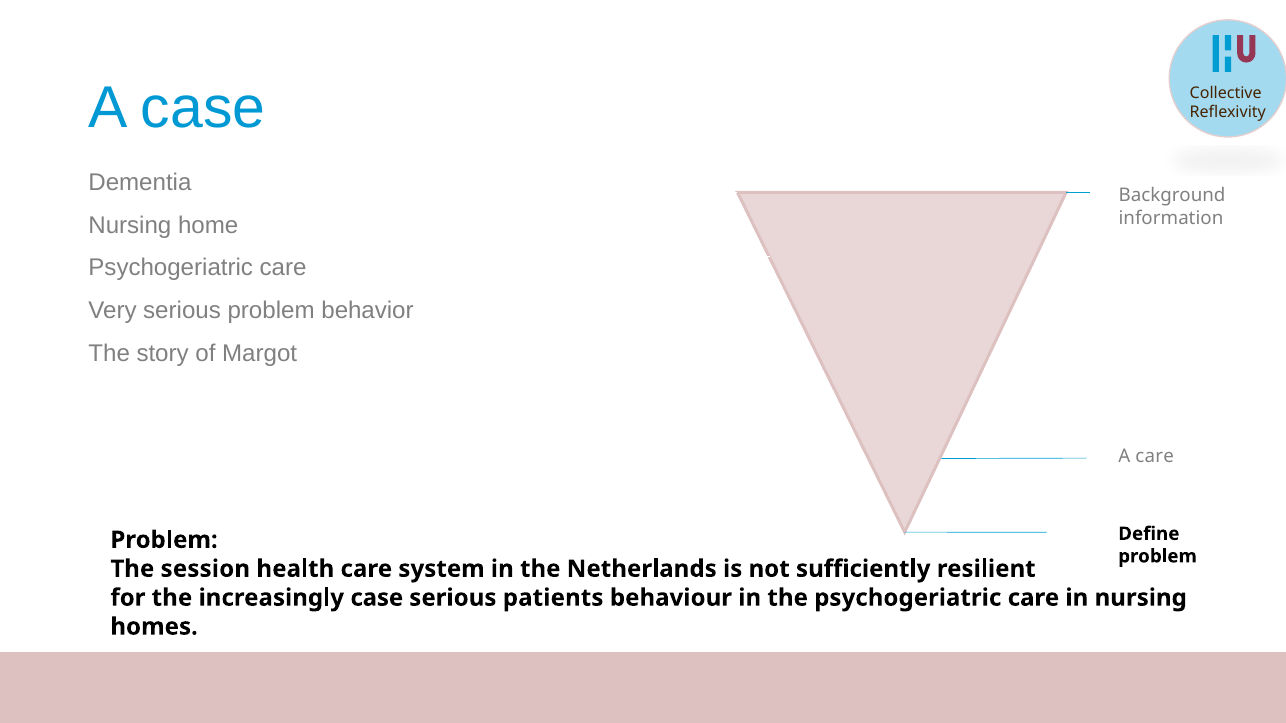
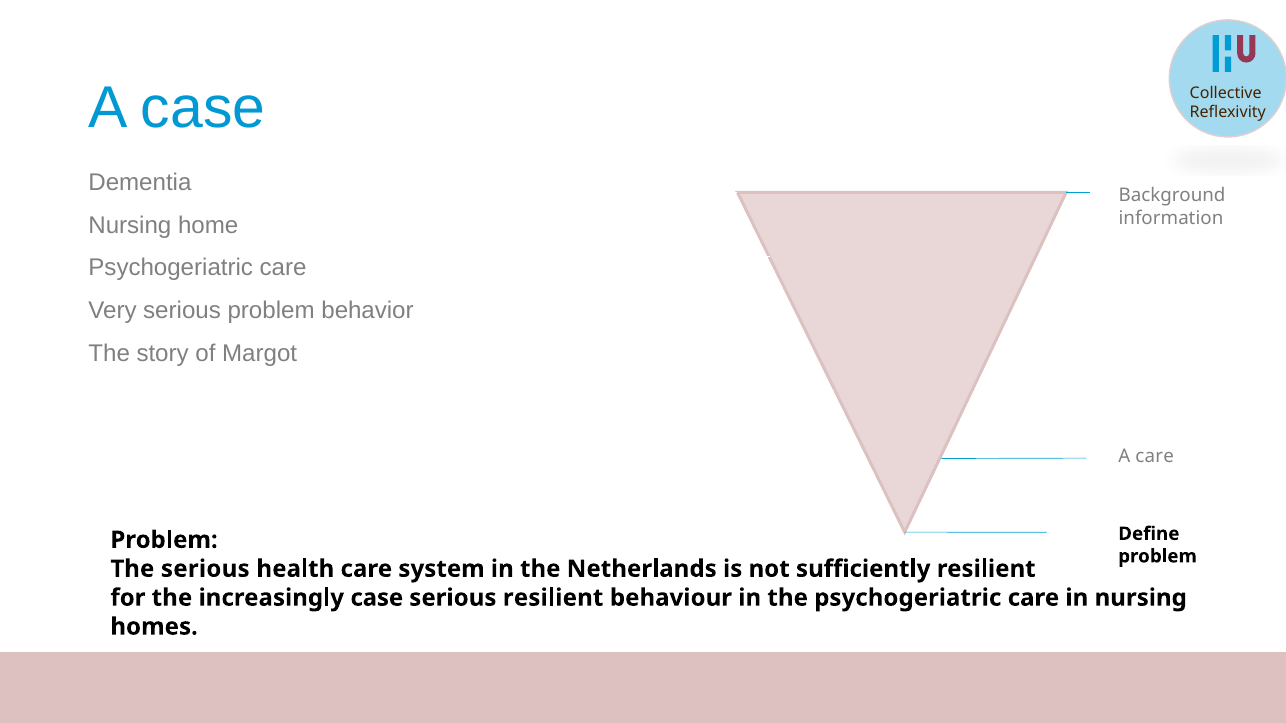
The session: session -> serious (205, 569)
serious patients: patients -> resilient (553, 598)
